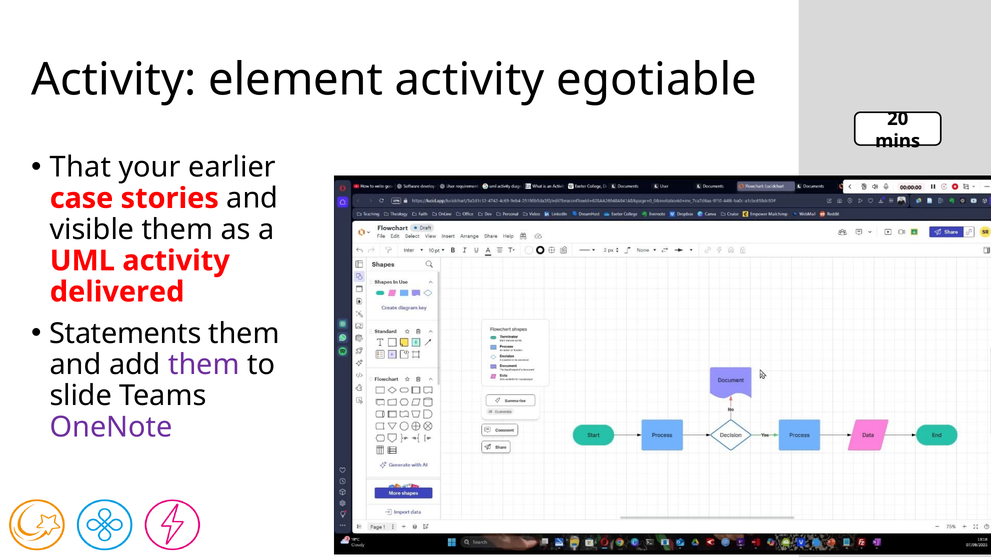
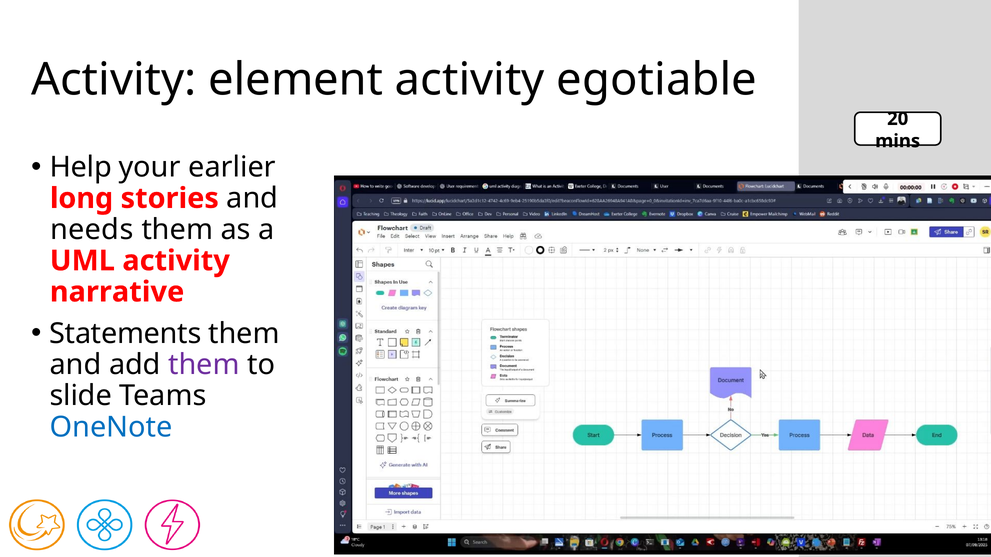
That: That -> Help (81, 167)
case: case -> long (81, 199)
visible: visible -> needs (92, 230)
delivered: delivered -> narrative (117, 292)
OneNote colour: purple -> blue (111, 427)
